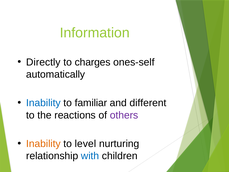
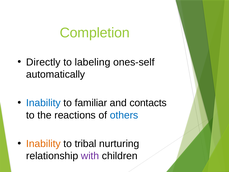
Information: Information -> Completion (95, 33)
charges: charges -> labeling (93, 62)
different: different -> contacts (148, 103)
others colour: purple -> blue (124, 115)
level: level -> tribal (86, 144)
with colour: blue -> purple (90, 156)
